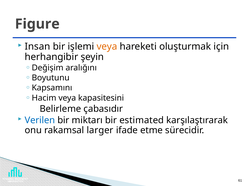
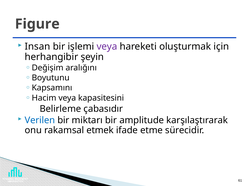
veya colour: orange -> purple (107, 47)
estimated: estimated -> amplitude (142, 120)
larger: larger -> etmek (100, 130)
